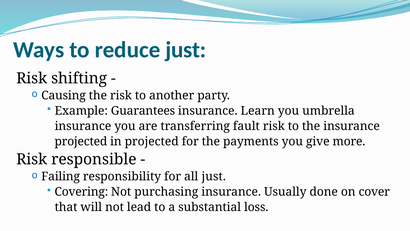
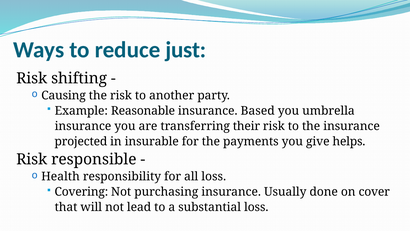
Guarantees: Guarantees -> Reasonable (143, 111)
Learn: Learn -> Based (258, 111)
fault: fault -> their (246, 126)
in projected: projected -> insurable (152, 141)
more: more -> helps (349, 141)
Failing: Failing -> Health (61, 176)
all just: just -> loss (214, 176)
